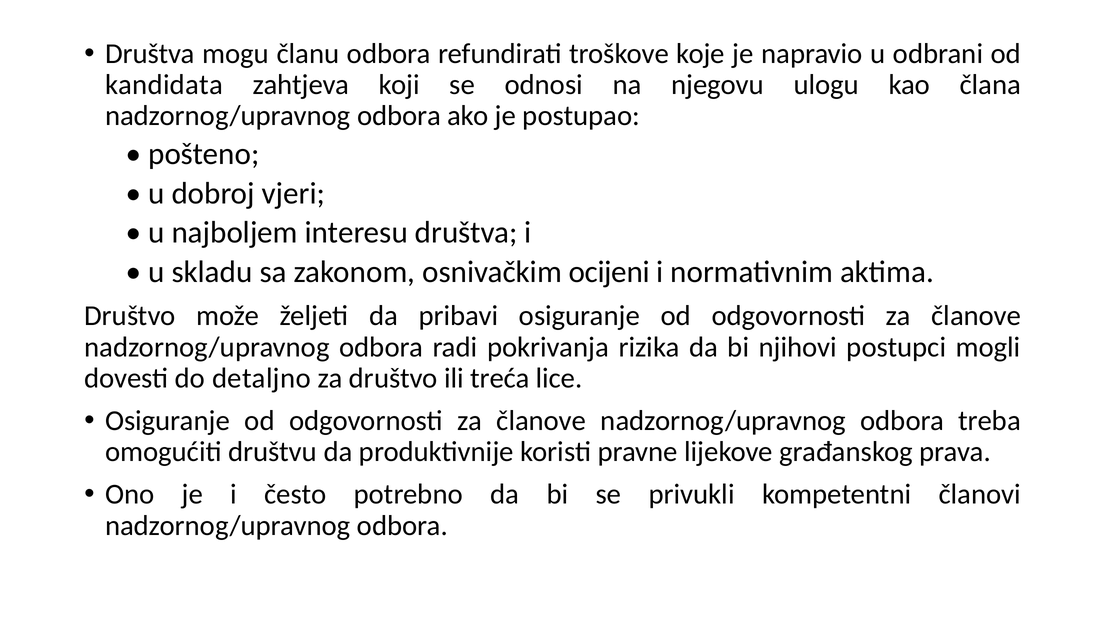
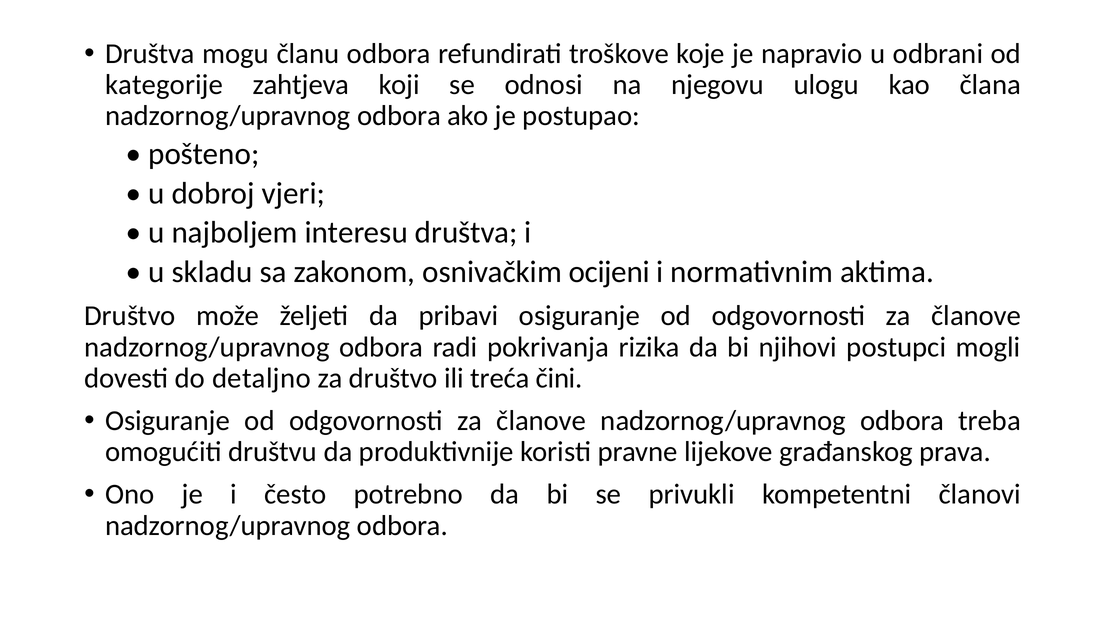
kandidata: kandidata -> kategorije (164, 85)
lice: lice -> čini (559, 378)
